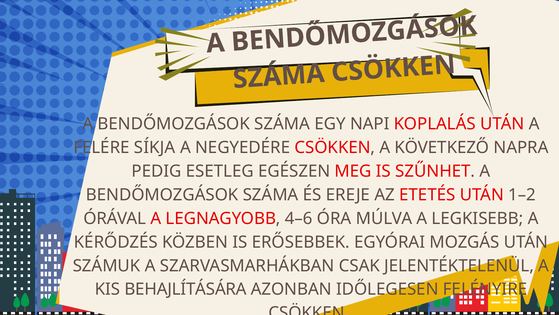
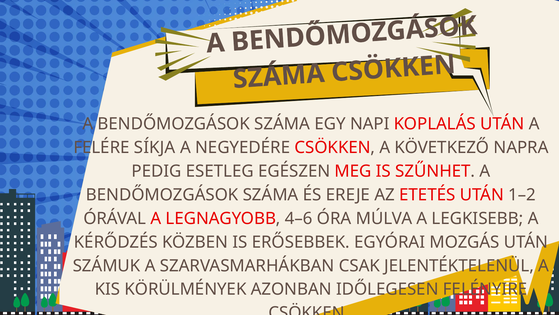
BEHAJLÍTÁSÁRA: BEHAJLÍTÁSÁRA -> KÖRÜLMÉNYEK (186, 289)
